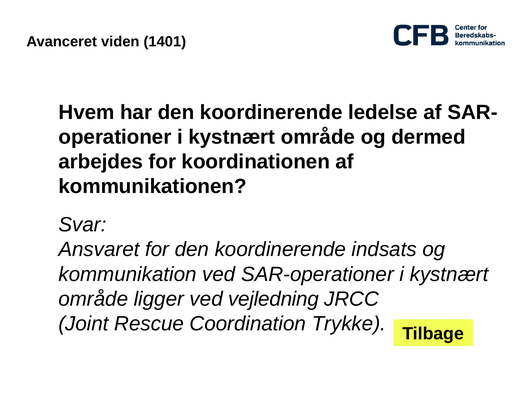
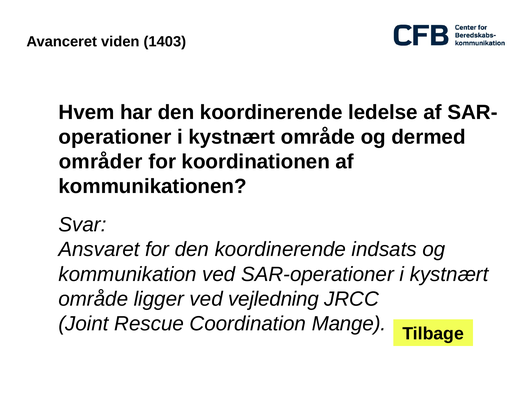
1401: 1401 -> 1403 (165, 42)
arbejdes: arbejdes -> områder (101, 162)
Trykke: Trykke -> Mange (349, 323)
